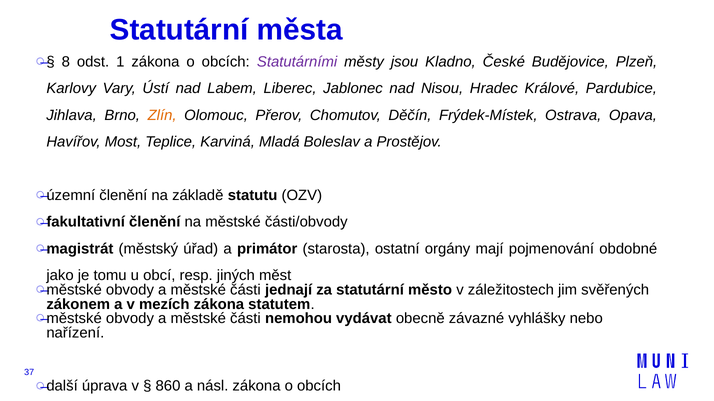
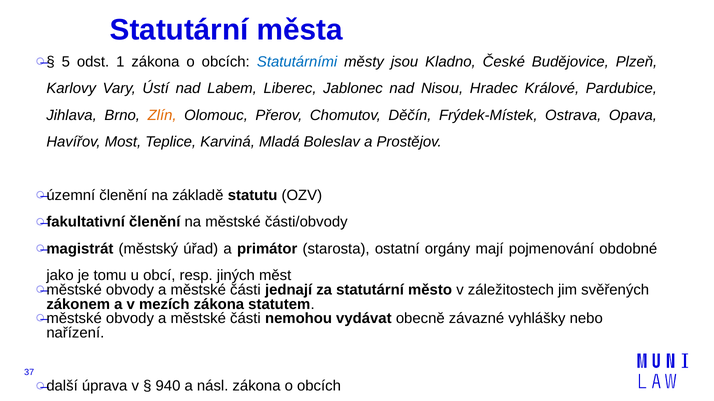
8: 8 -> 5 (66, 62)
Statutárními colour: purple -> blue (297, 62)
860: 860 -> 940 (168, 387)
